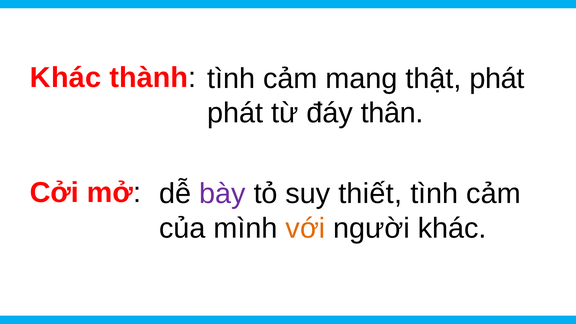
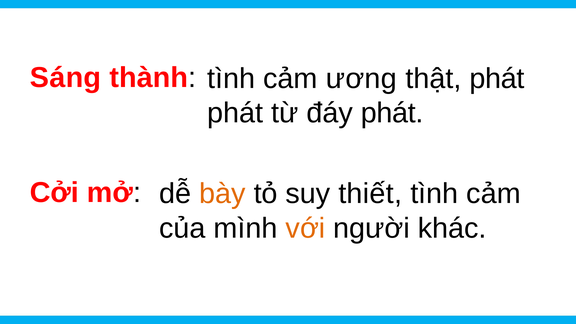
Khác: Khác -> Sáng (66, 78)
mang: mang -> ương (361, 79)
đáy thân: thân -> phát (392, 113)
bày colour: purple -> orange (222, 194)
